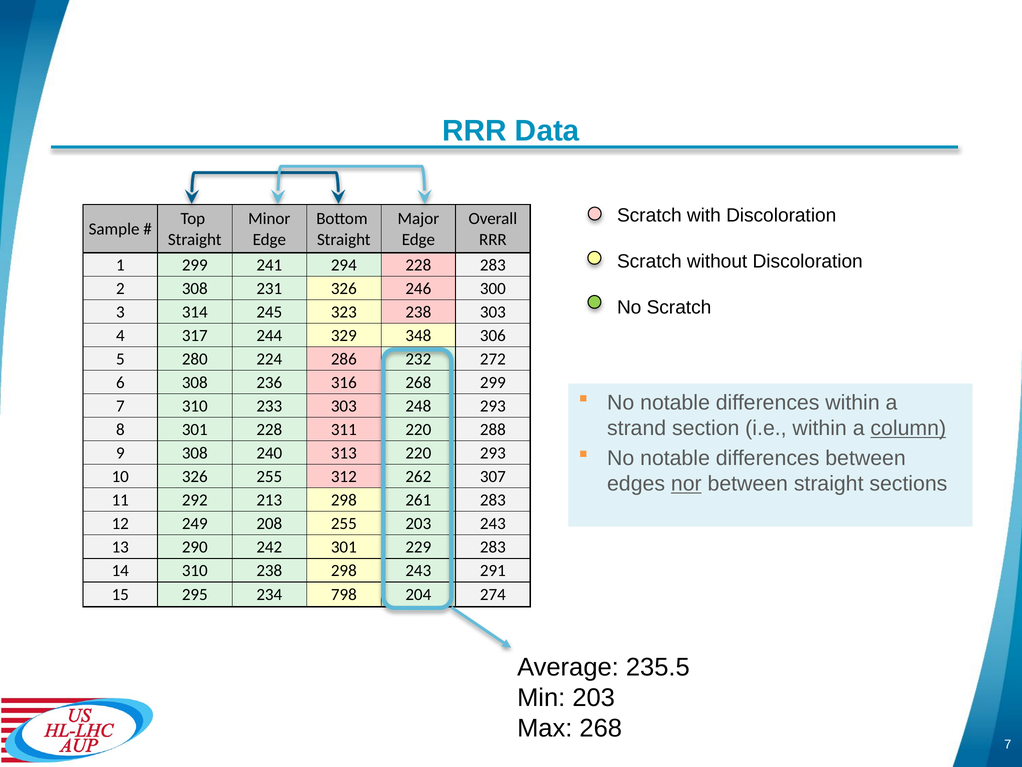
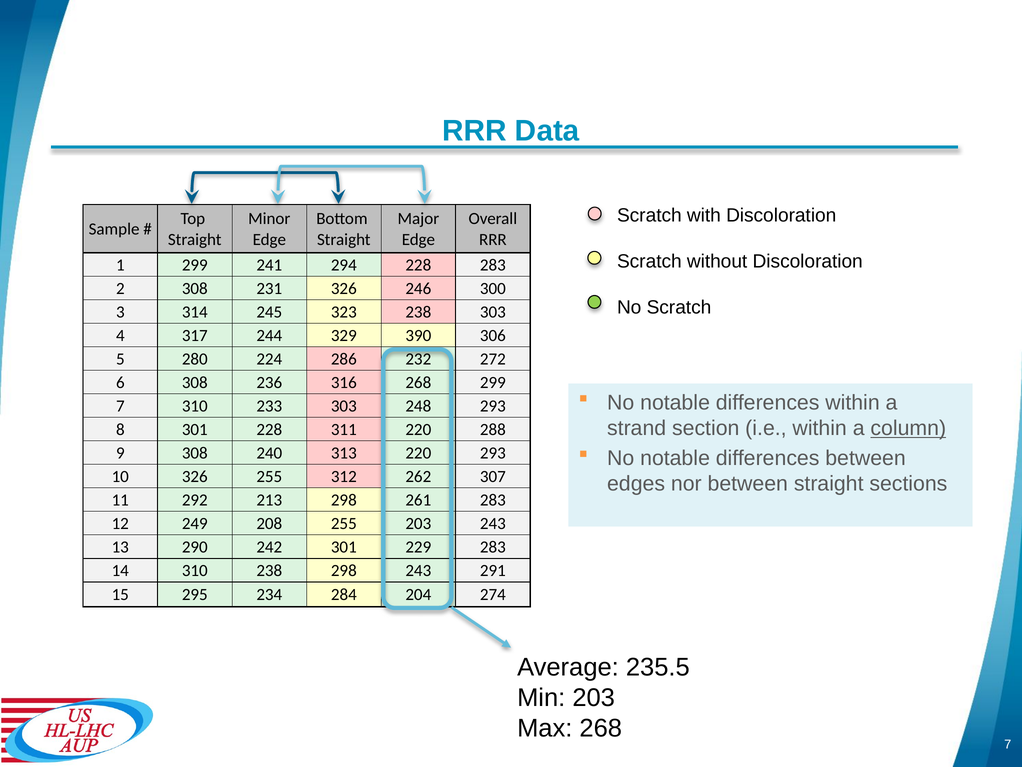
348: 348 -> 390 (418, 335)
nor underline: present -> none (686, 483)
798: 798 -> 284 (344, 594)
